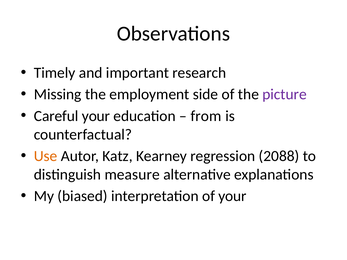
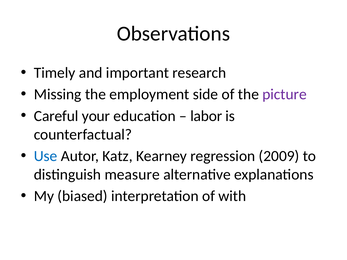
from: from -> labor (206, 116)
Use colour: orange -> blue (46, 156)
2088: 2088 -> 2009 (279, 156)
of your: your -> with (232, 196)
